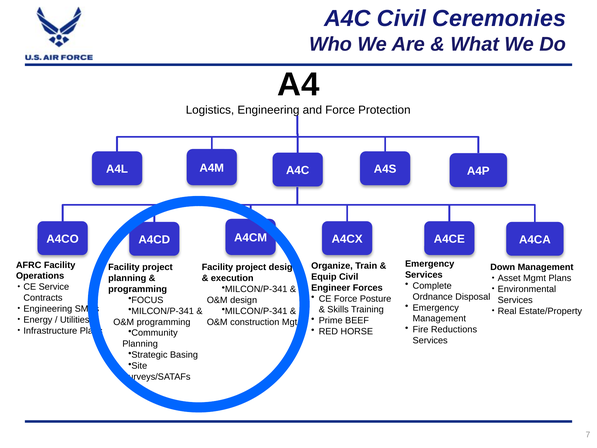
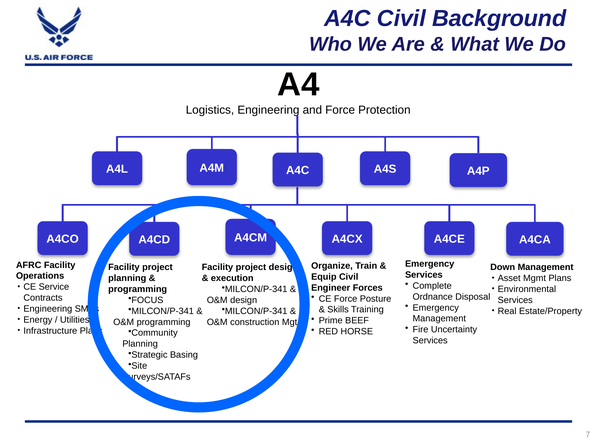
Ceremonies: Ceremonies -> Background (499, 18)
Reductions: Reductions -> Uncertainty (454, 329)
